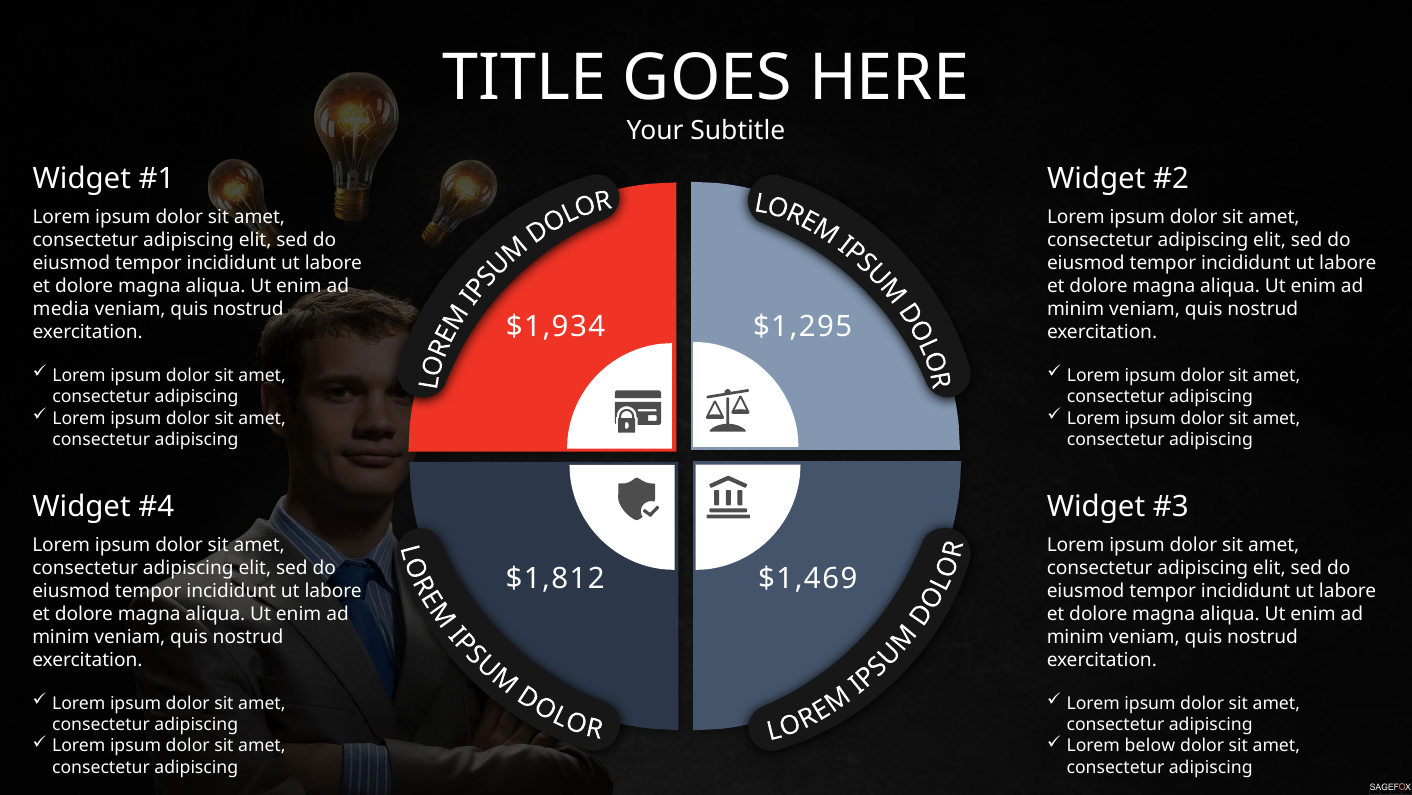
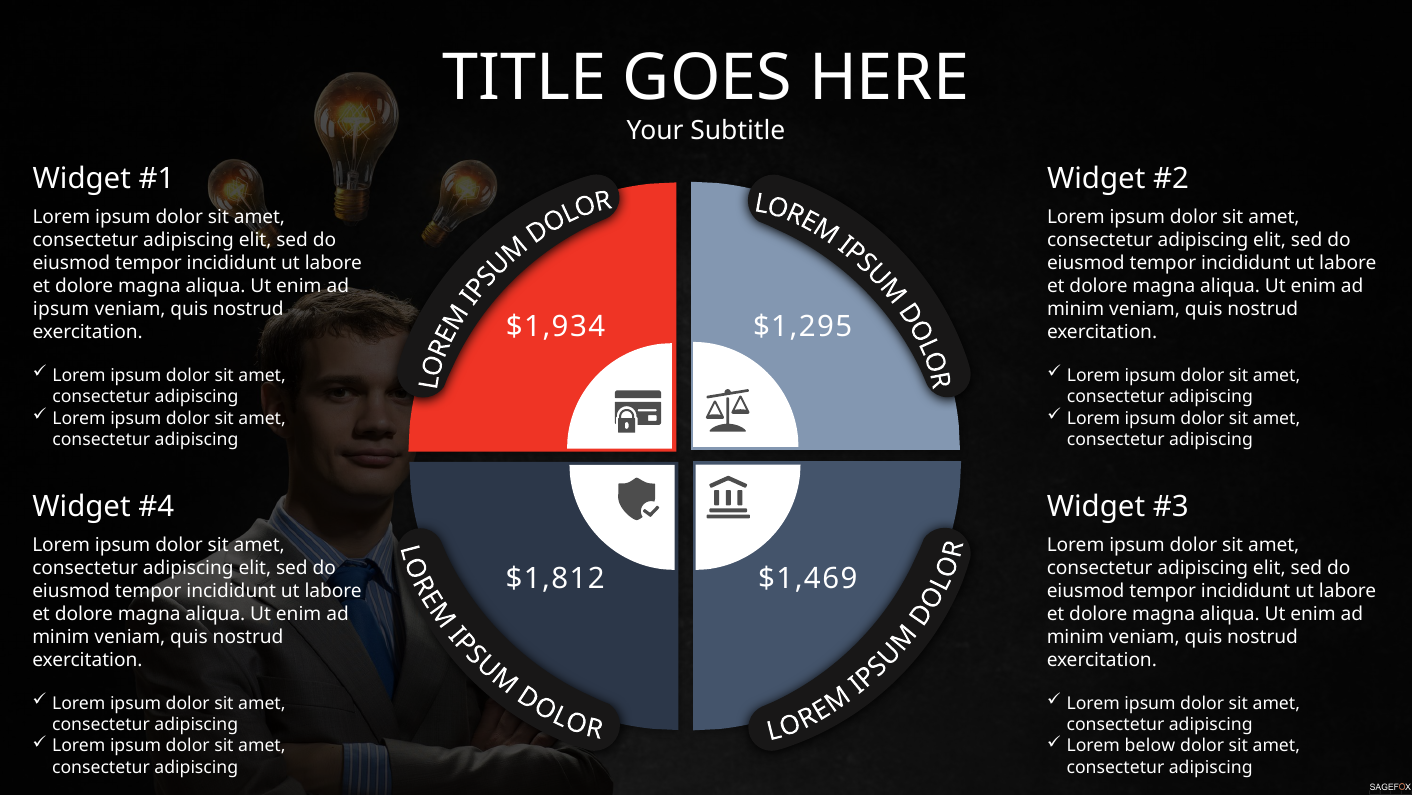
media: media -> ipsum (61, 309)
